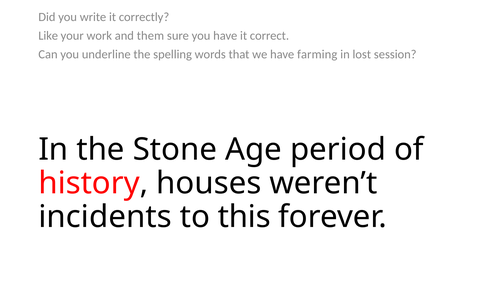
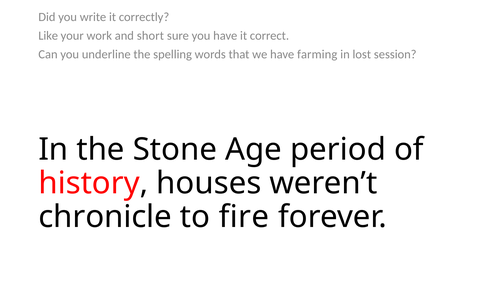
them: them -> short (150, 36)
incidents: incidents -> chronicle (105, 217)
this: this -> fire (244, 217)
